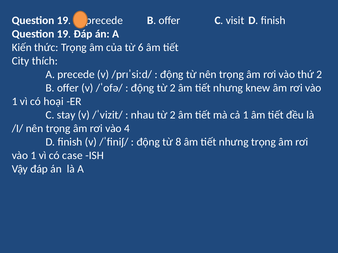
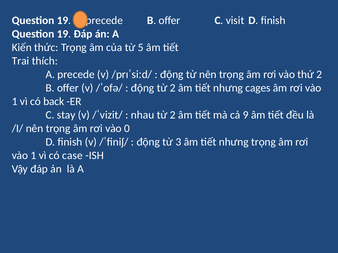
6: 6 -> 5 (141, 48)
City: City -> Trai (21, 61)
knew: knew -> cages (258, 88)
hoại: hoại -> back (54, 102)
cả 1: 1 -> 9 (246, 115)
4: 4 -> 0 (127, 129)
8: 8 -> 3 (178, 142)
